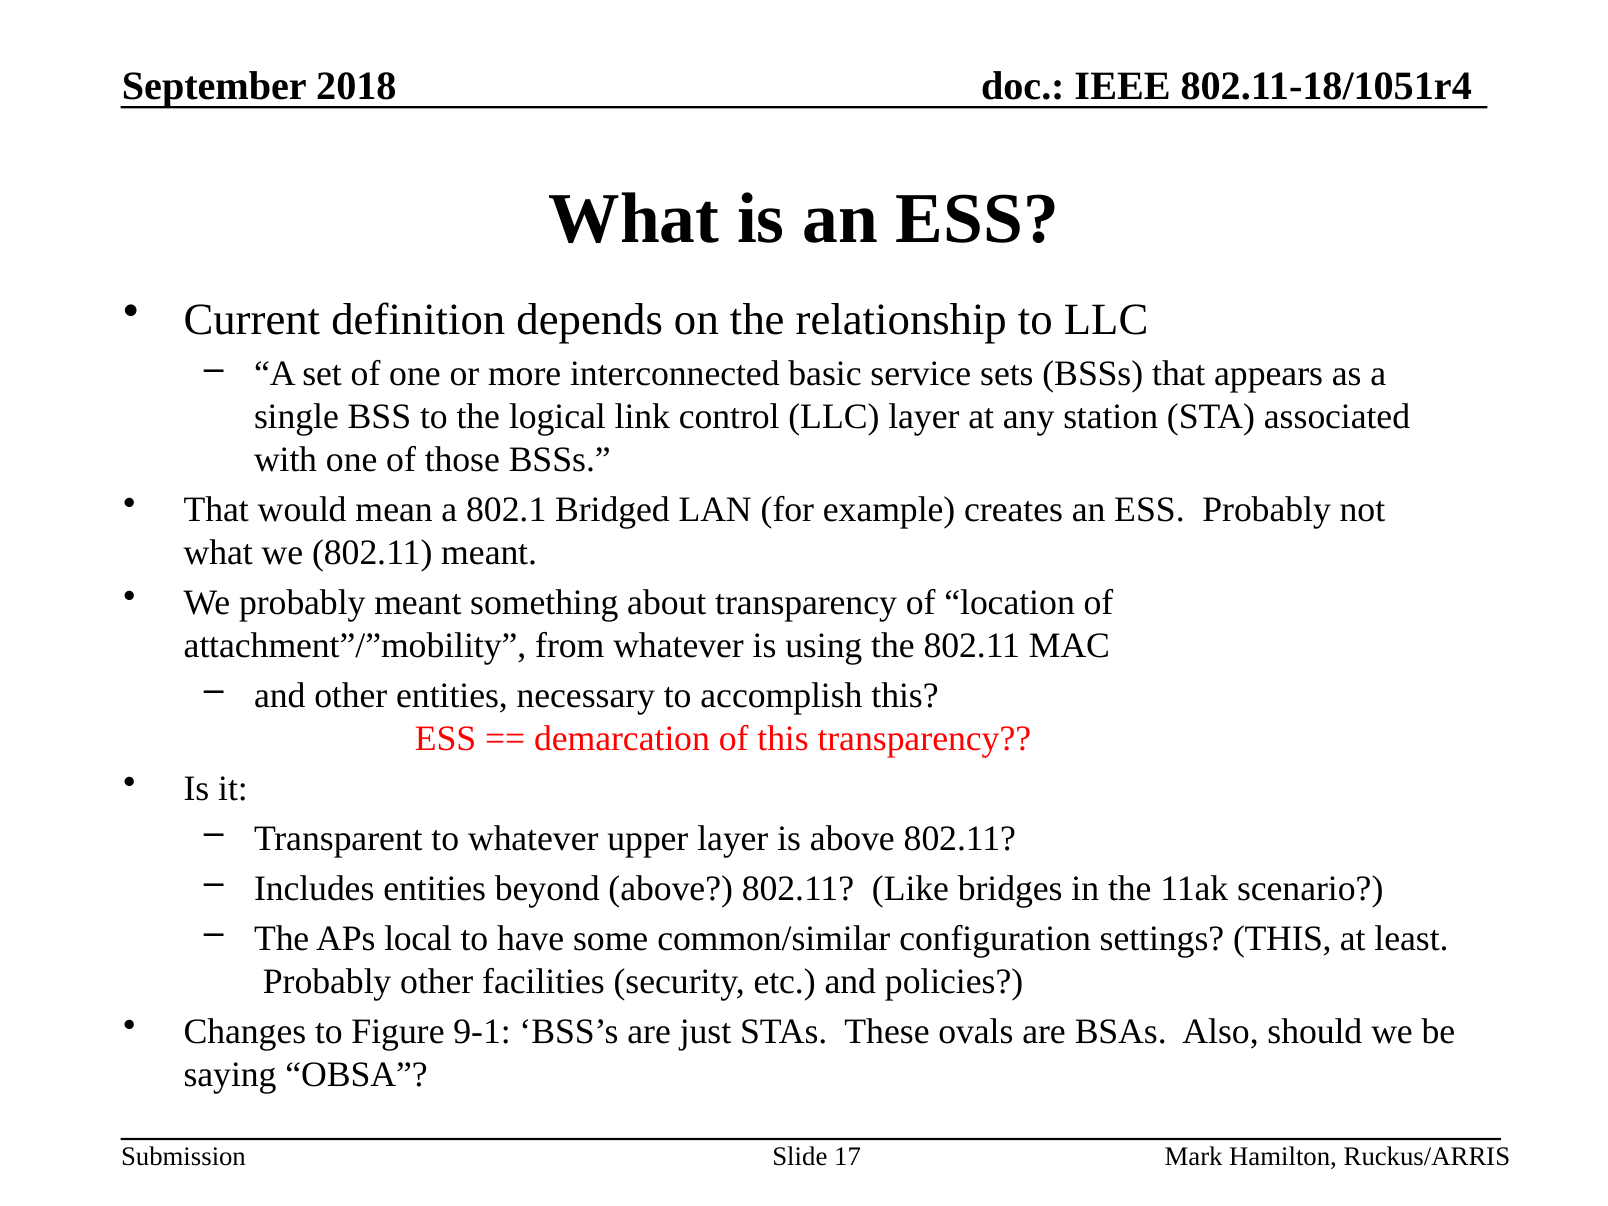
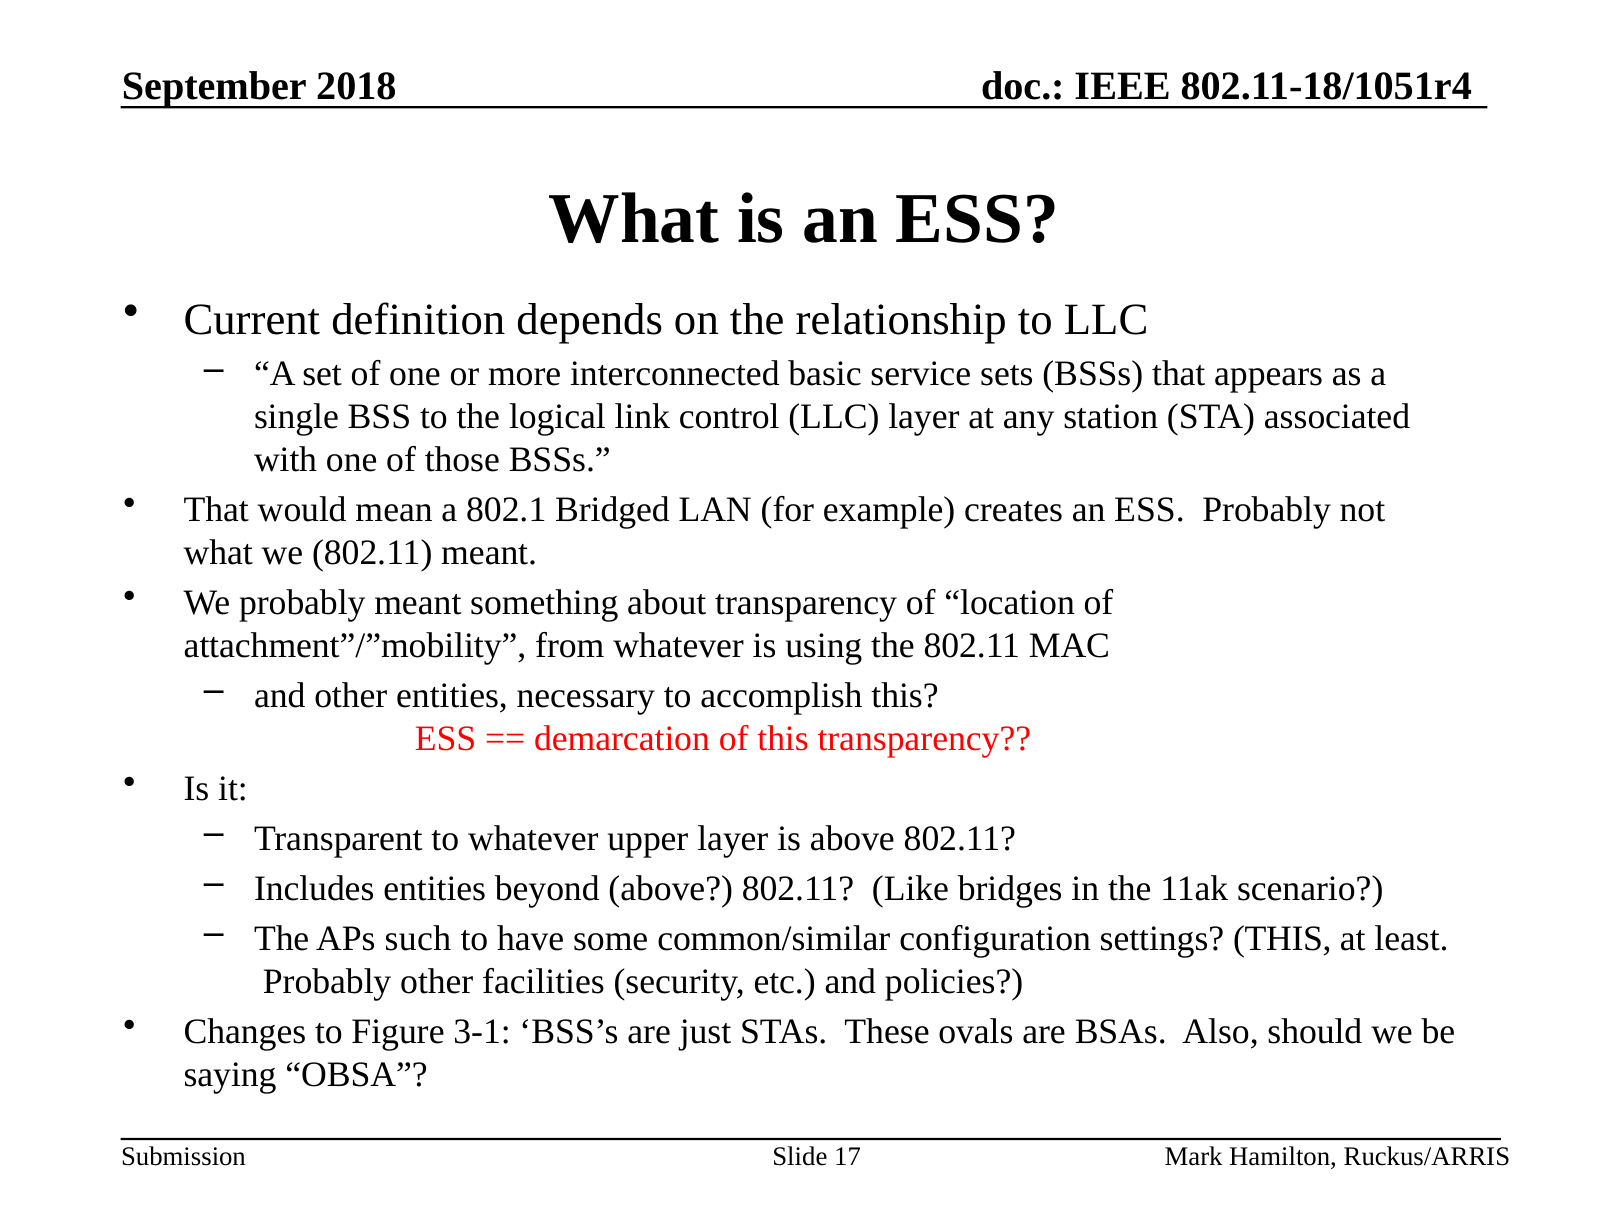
local: local -> such (418, 939)
9-1: 9-1 -> 3-1 (482, 1031)
